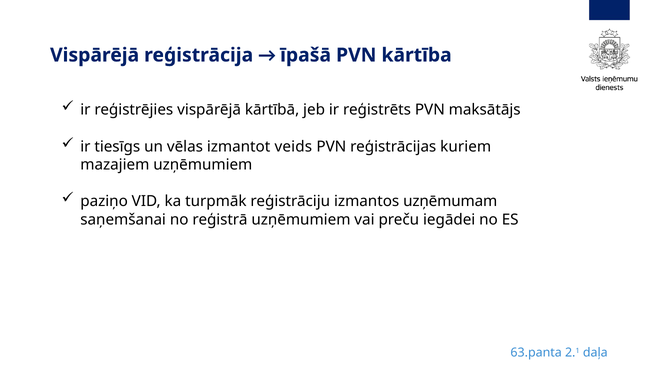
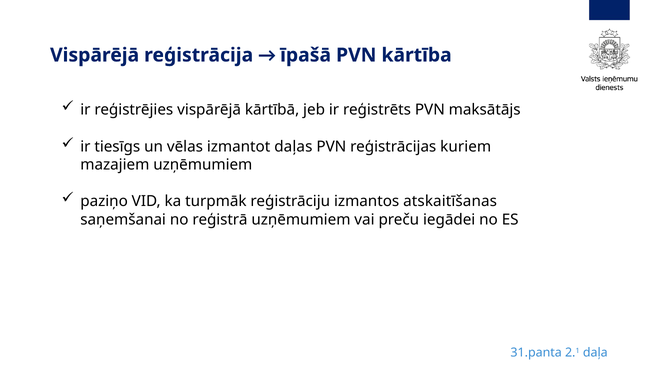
veids: veids -> daļas (293, 147)
uzņēmumam: uzņēmumam -> atskaitīšanas (450, 201)
63.panta: 63.panta -> 31.panta (536, 353)
